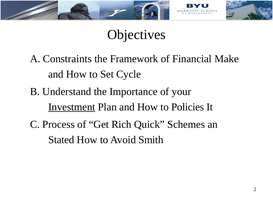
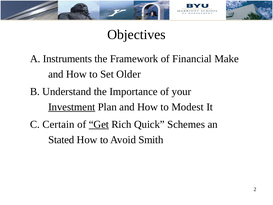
Constraints: Constraints -> Instruments (67, 59)
Cycle: Cycle -> Older (129, 74)
Policies: Policies -> Modest (188, 107)
Process: Process -> Certain (58, 124)
Get underline: none -> present (99, 124)
